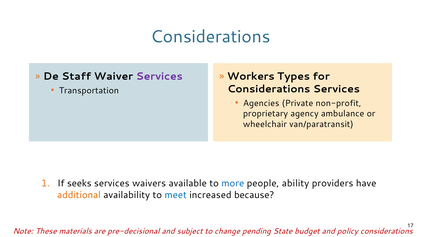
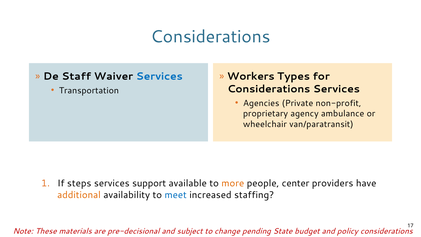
Services colour: purple -> blue (159, 76)
seeks: seeks -> steps (79, 183)
waivers: waivers -> support (149, 183)
more colour: blue -> orange (233, 183)
ability: ability -> center (296, 183)
because: because -> staffing (254, 195)
